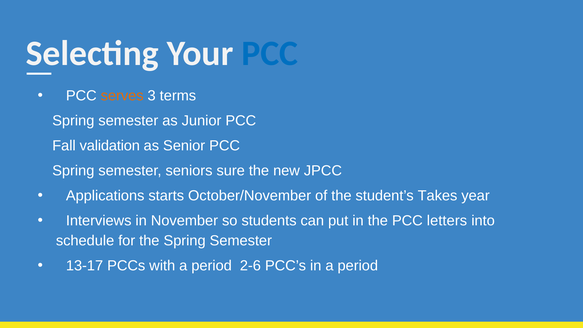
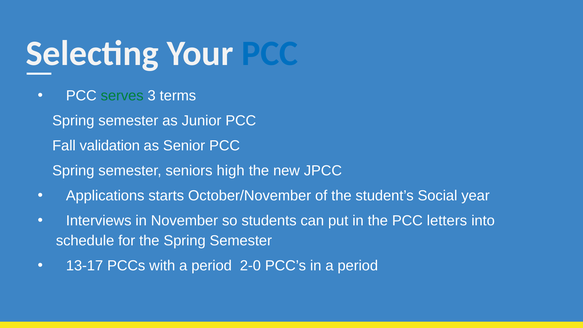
serves colour: orange -> green (122, 96)
sure: sure -> high (231, 171)
Takes: Takes -> Social (438, 196)
2-6: 2-6 -> 2-0 (250, 266)
